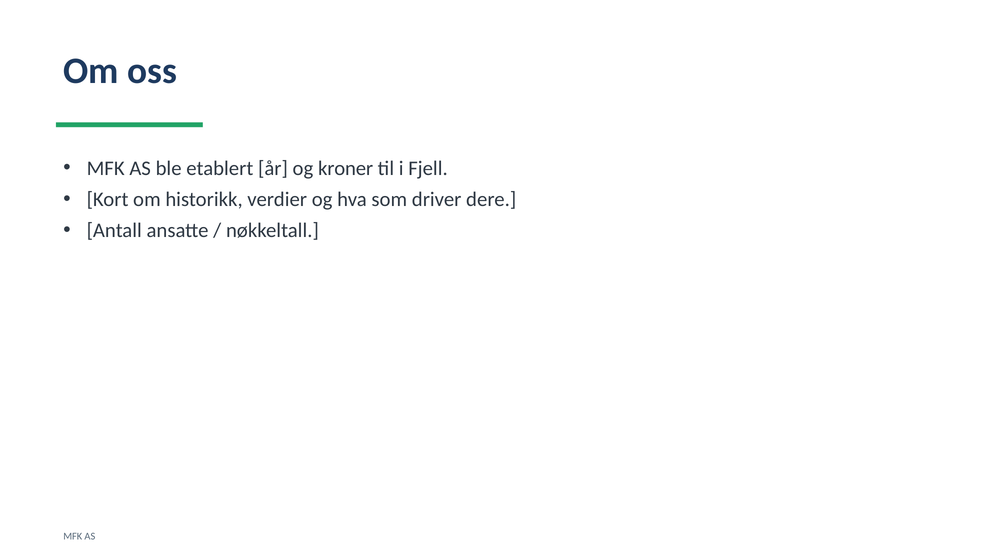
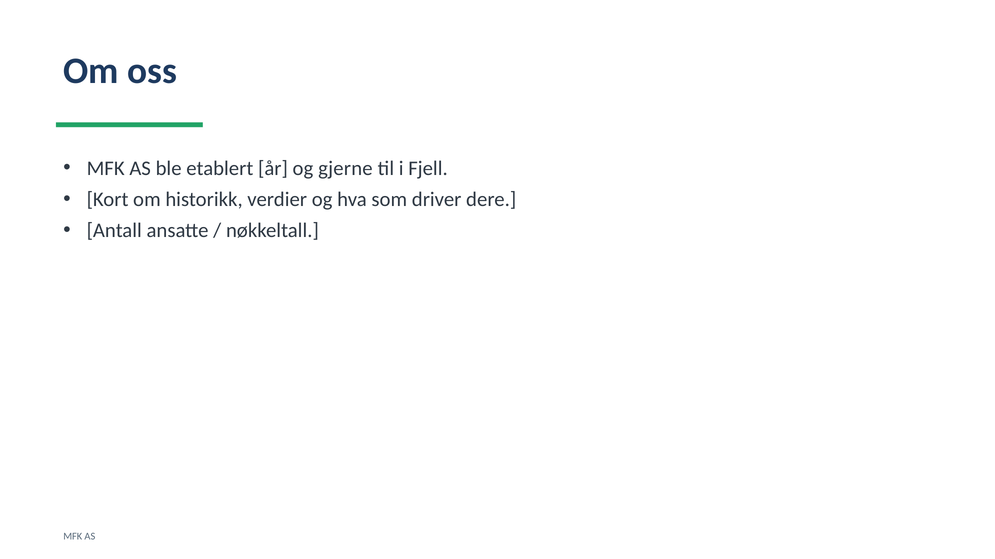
kroner: kroner -> gjerne (345, 169)
